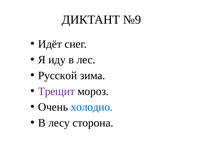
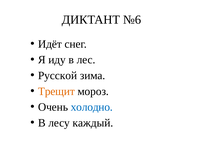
№9: №9 -> №6 (132, 20)
Трещит colour: purple -> orange (56, 91)
сторона: сторона -> каждый (93, 123)
